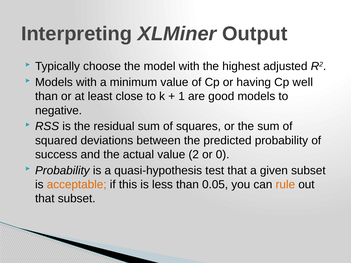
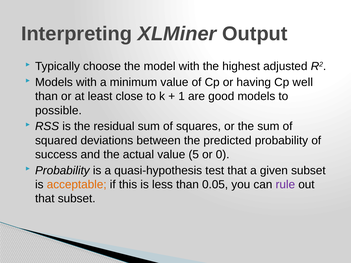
negative: negative -> possible (58, 111)
2: 2 -> 5 (194, 155)
rule colour: orange -> purple (285, 185)
